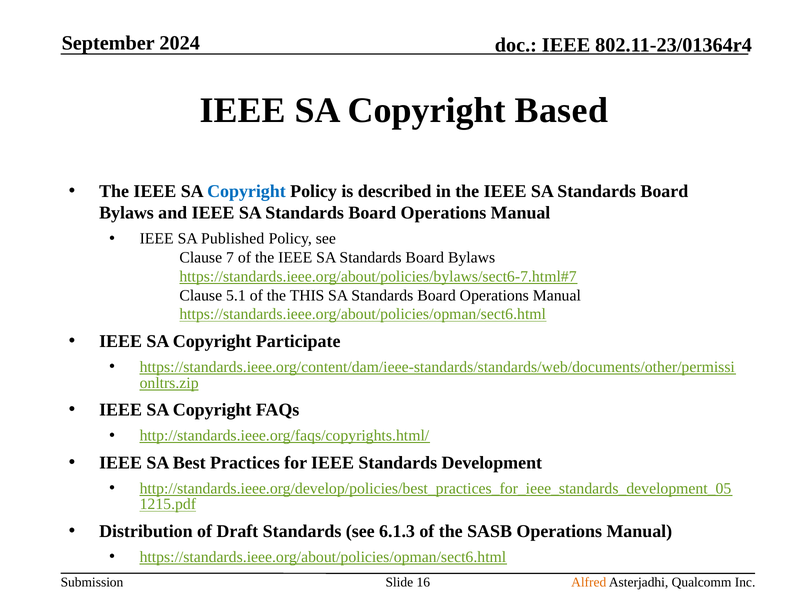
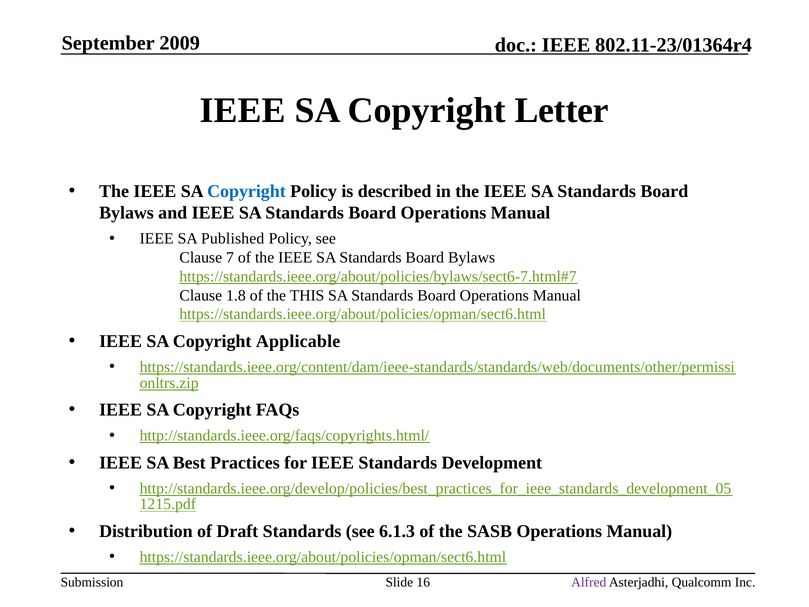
2024: 2024 -> 2009 (180, 43)
Based: Based -> Letter (562, 110)
5.1: 5.1 -> 1.8 (236, 295)
Participate: Participate -> Applicable (298, 341)
Alfred colour: orange -> purple (589, 582)
